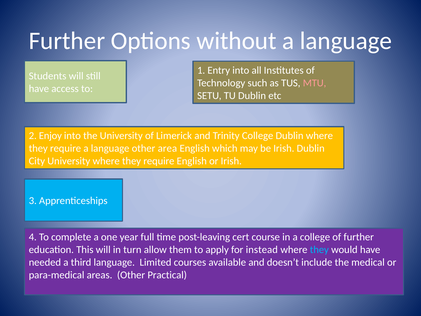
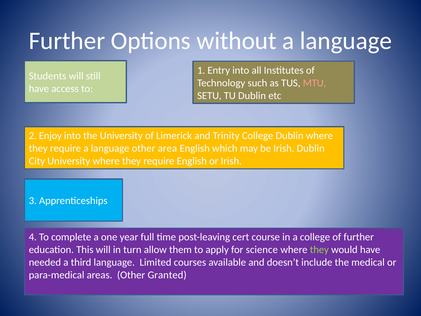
instead: instead -> science (262, 249)
they colour: light blue -> light green (319, 249)
Practical: Practical -> Granted (167, 275)
